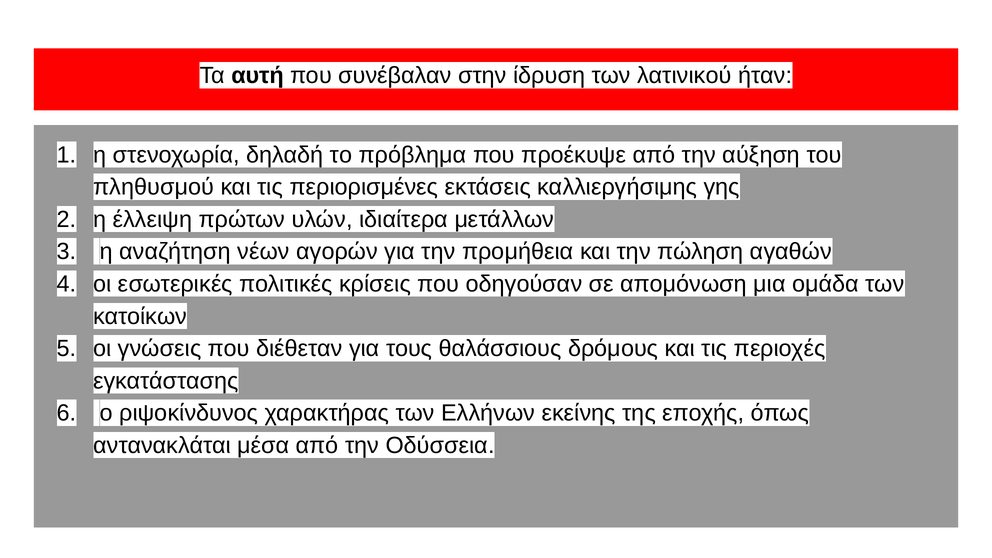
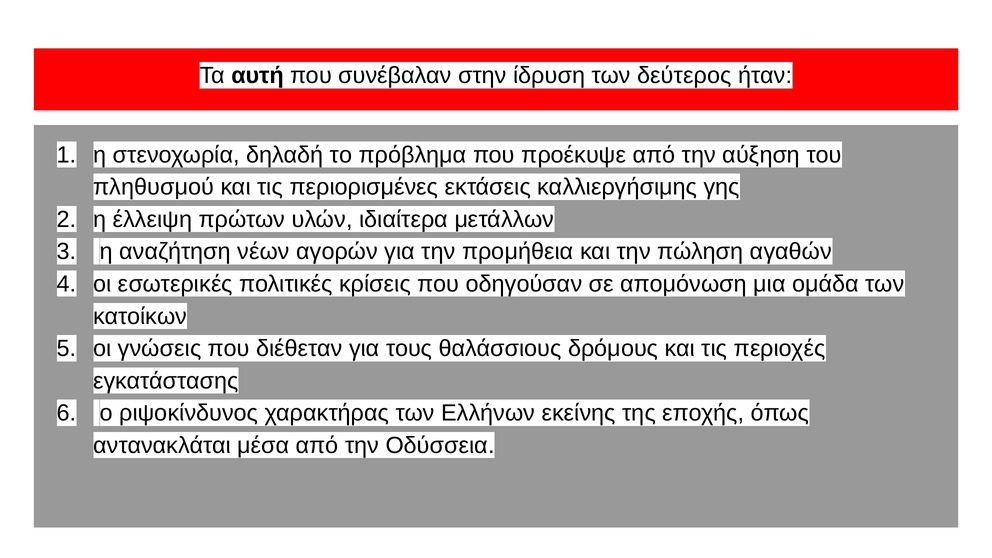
λατινικού: λατινικού -> δεύτερος (684, 76)
